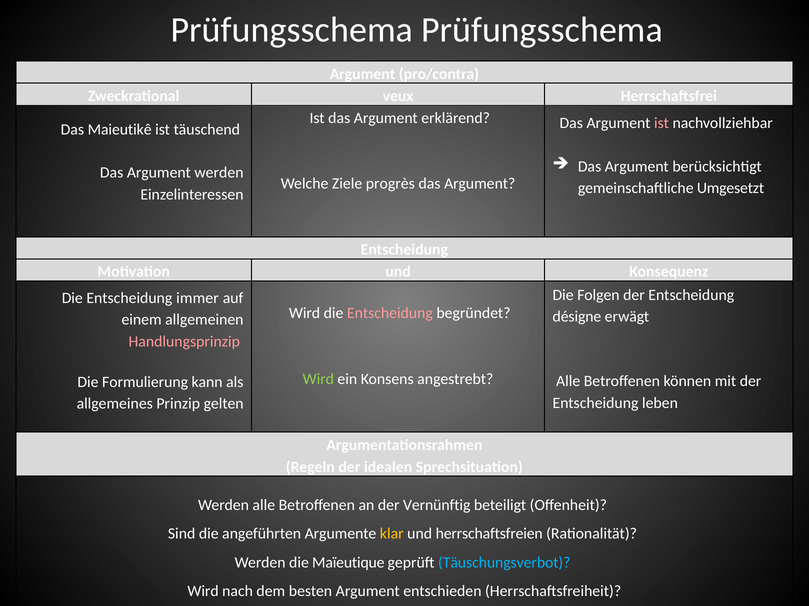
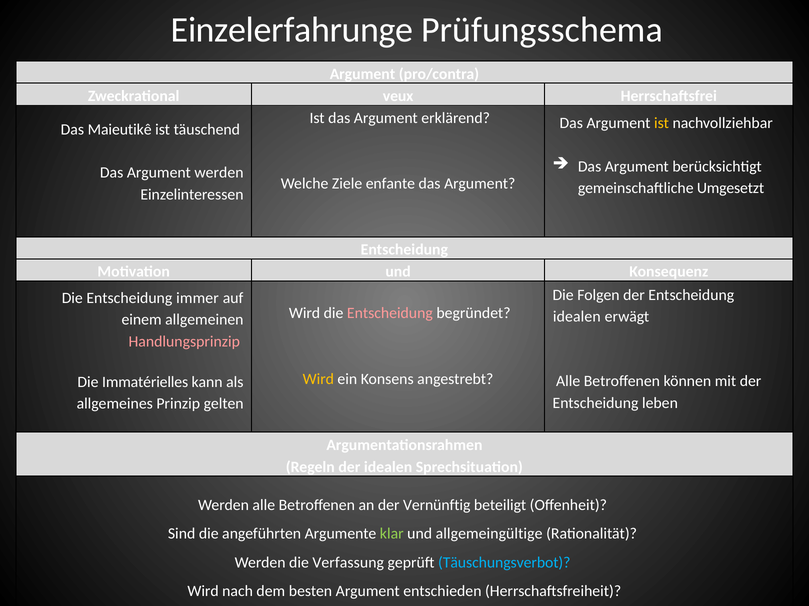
Prüfungsschema: Prüfungsschema -> Einzelerfahrunge (292, 30)
ist colour: pink -> yellow (662, 123)
progrès: progrès -> enfante (390, 184)
désigne: désigne -> idealen (577, 317)
Wird colour: light green -> yellow (318, 379)
Formulierung: Formulierung -> Immatérielles (145, 382)
klar colour: yellow -> light green (392, 534)
herrschaftsfreien: herrschaftsfreien -> allgemeingültige (489, 534)
Maïeutique: Maïeutique -> Verfassung (348, 563)
